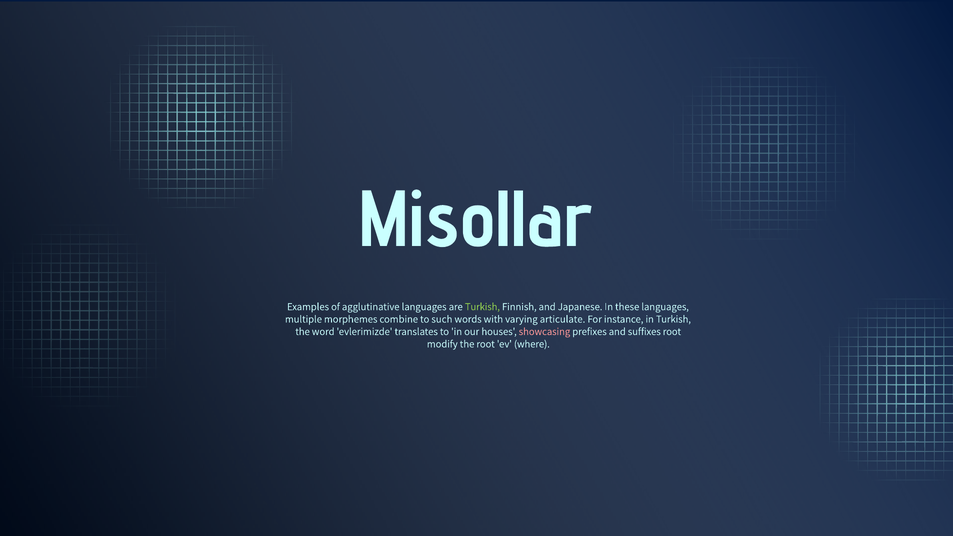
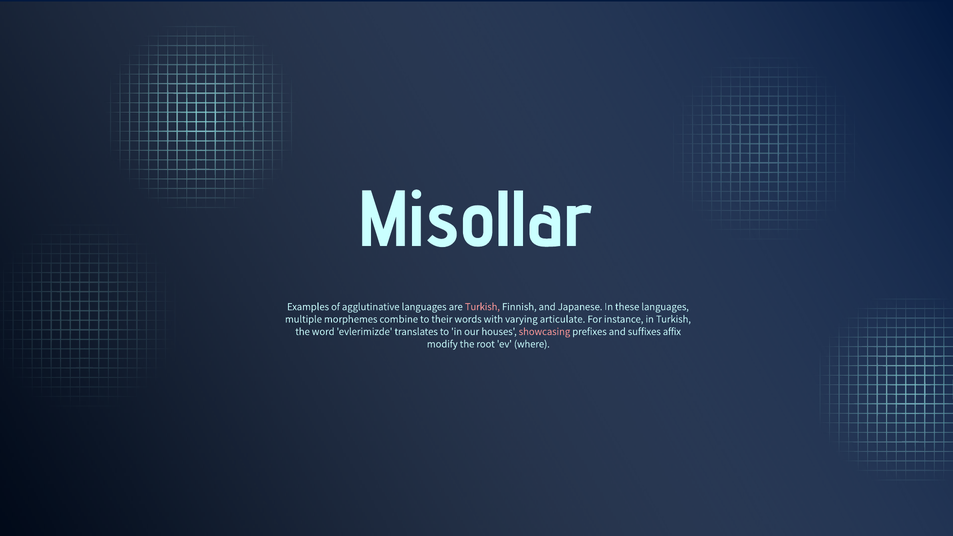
Turkish colour: light green -> pink (482, 307)
such: such -> their (442, 319)
suffixes root: root -> affix (672, 332)
